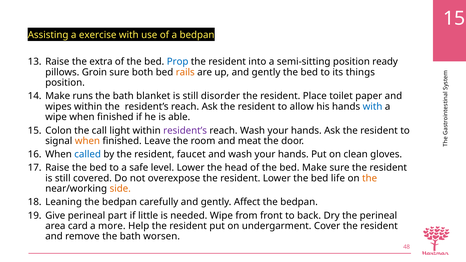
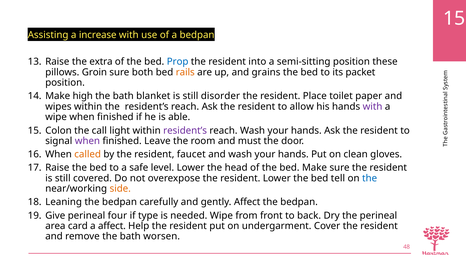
exercise: exercise -> increase (98, 35)
ready: ready -> these (385, 62)
up and gently: gently -> grains (266, 72)
things: things -> packet (360, 72)
runs: runs -> high (83, 96)
with colour: blue -> purple (373, 107)
when colour: orange -> purple (87, 141)
meat: meat -> must (250, 141)
called colour: blue -> orange (88, 154)
life: life -> tell (338, 178)
the colour: orange -> blue (370, 178)
part: part -> four (117, 216)
little: little -> type (148, 216)
a more: more -> affect (112, 226)
